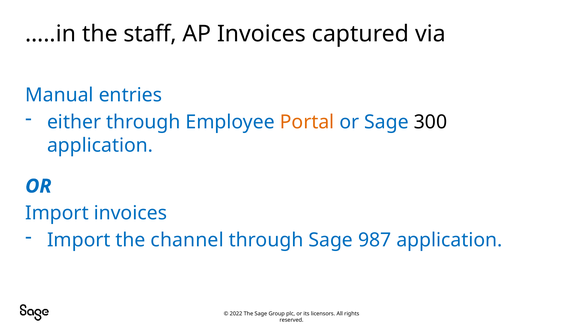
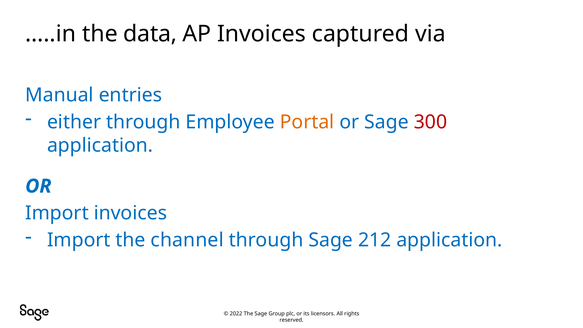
staff: staff -> data (150, 34)
300 colour: black -> red (430, 122)
987: 987 -> 212 (375, 240)
